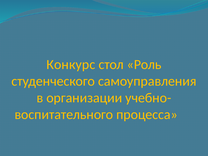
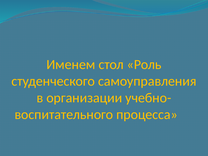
Конкурс: Конкурс -> Именем (71, 65)
